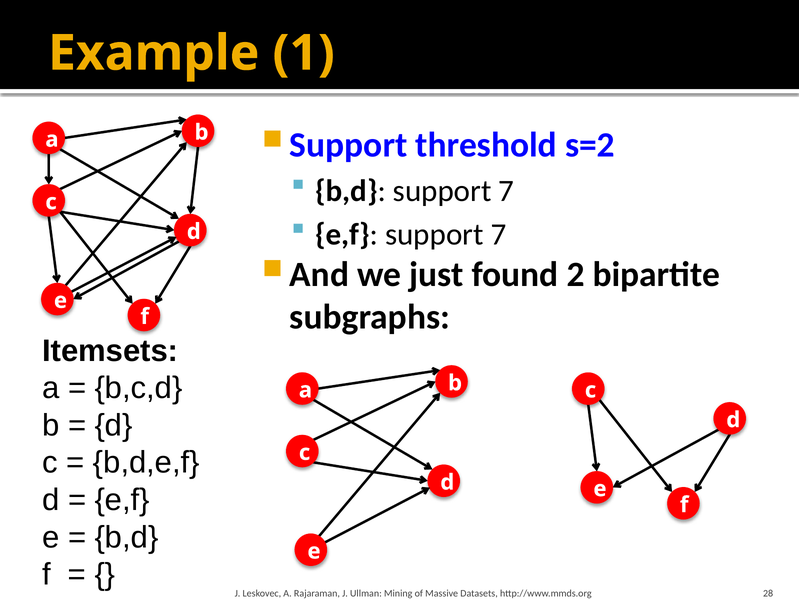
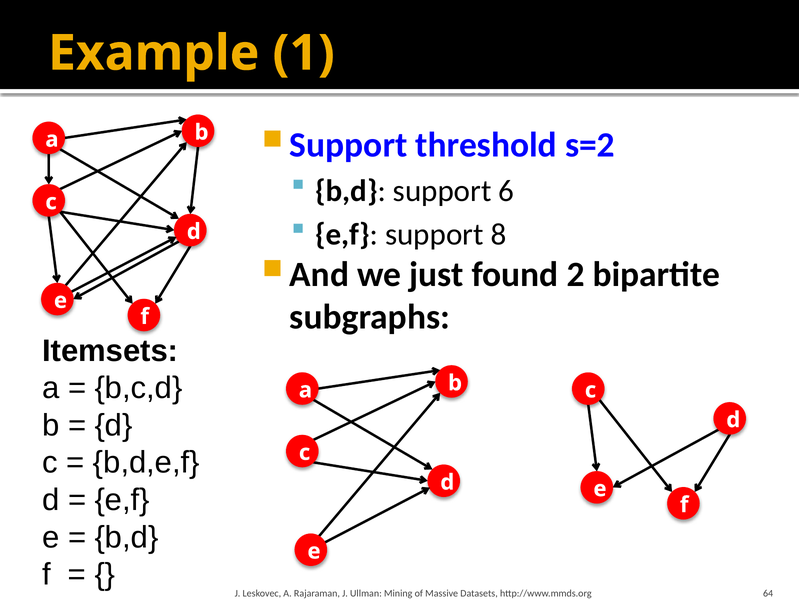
b,d support 7: 7 -> 6 (506, 191)
e,f support 7: 7 -> 8 (498, 234)
28: 28 -> 64 (768, 594)
